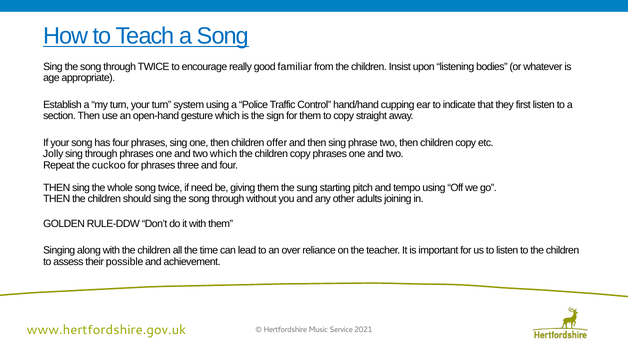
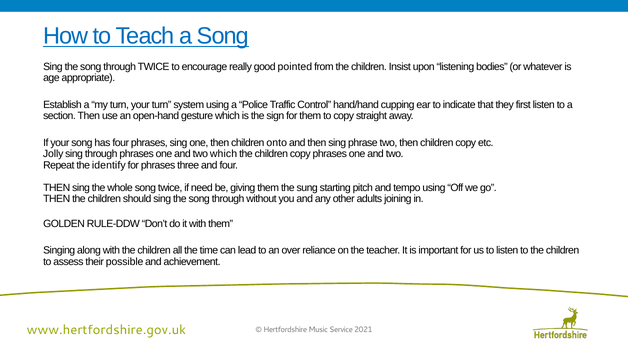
familiar: familiar -> pointed (295, 67)
offer: offer -> onto (277, 143)
cuckoo: cuckoo -> identify (109, 165)
